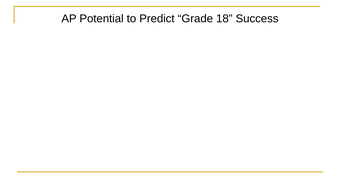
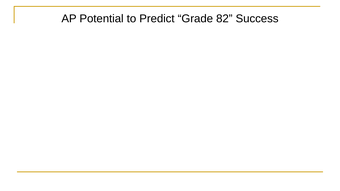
18: 18 -> 82 (224, 19)
